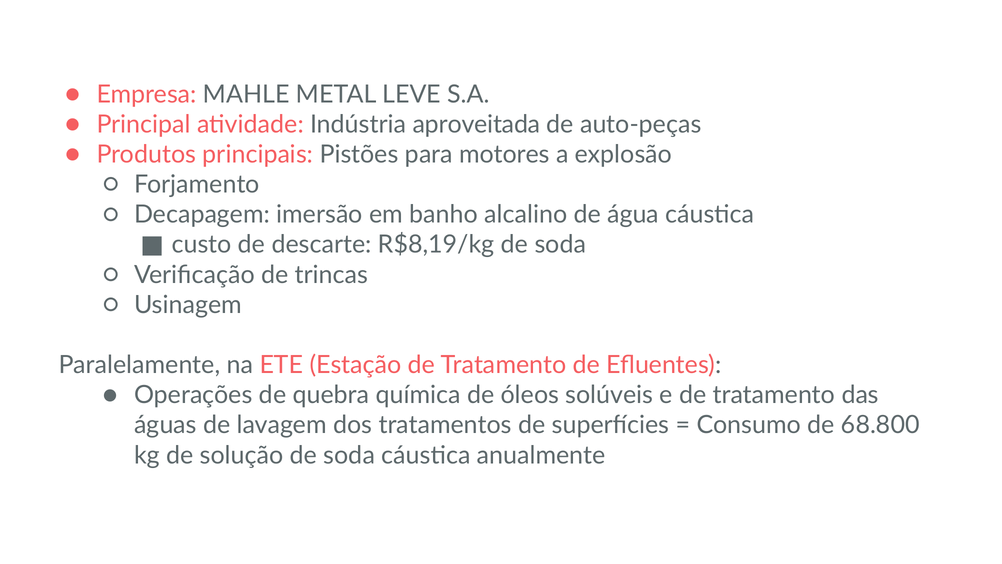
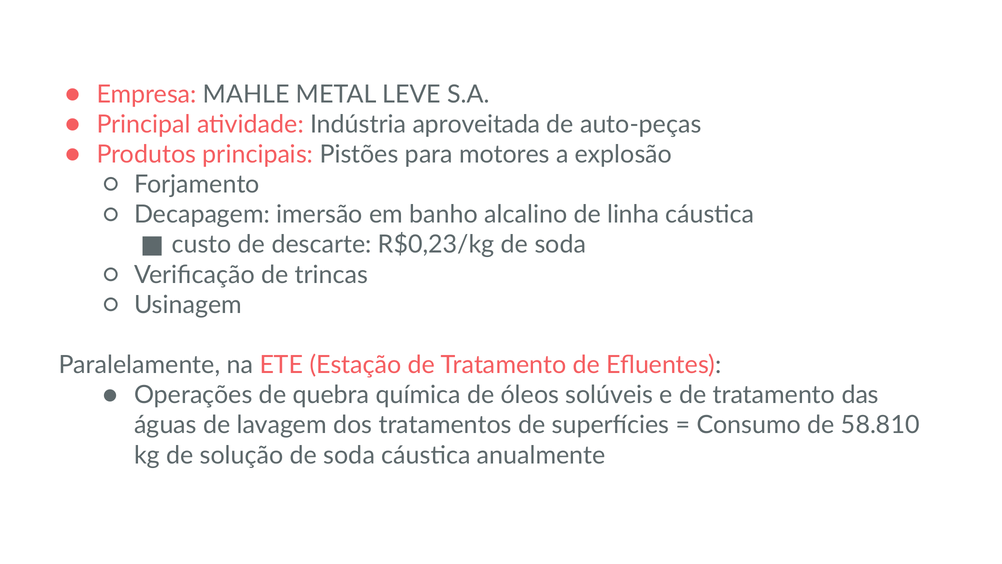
água: água -> linha (633, 214)
R$8,19/kg: R$8,19/kg -> R$0,23/kg (436, 245)
68.800: 68.800 -> 58.810 (880, 425)
